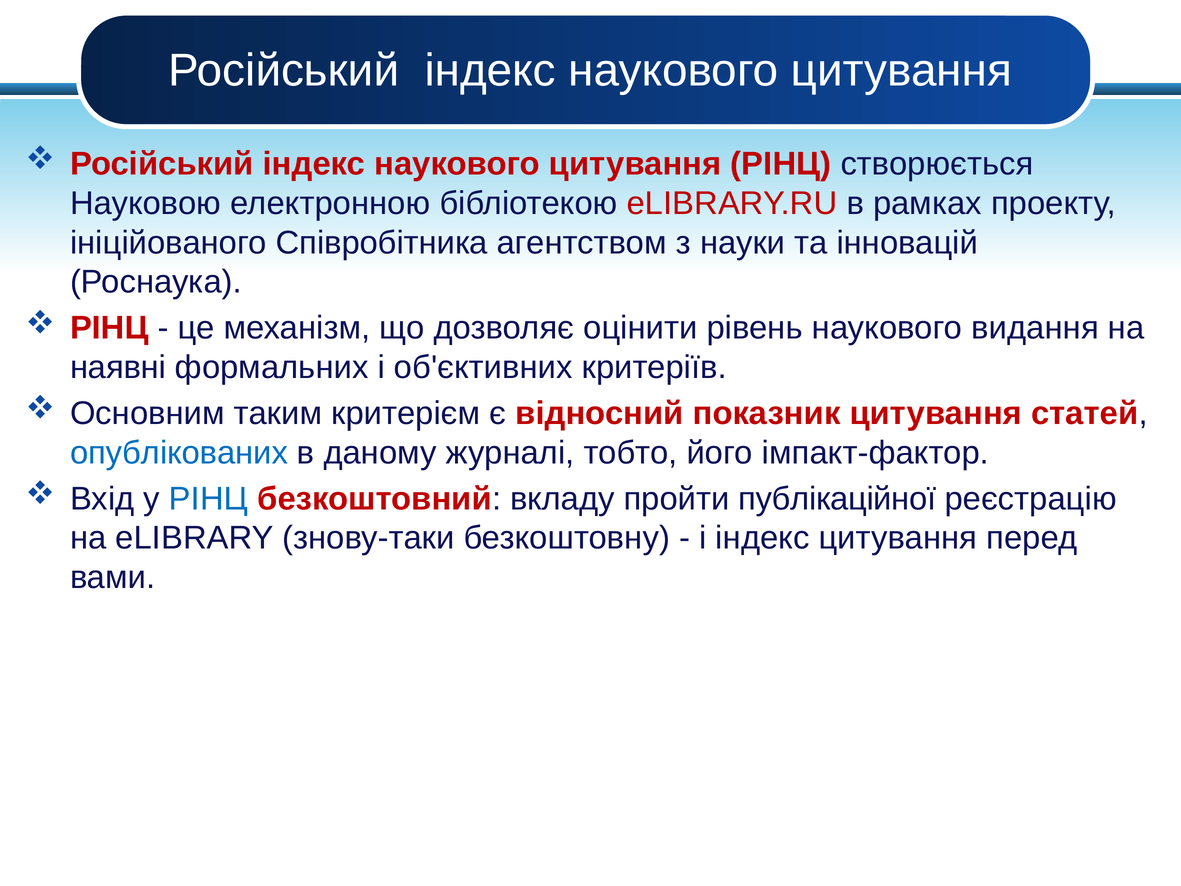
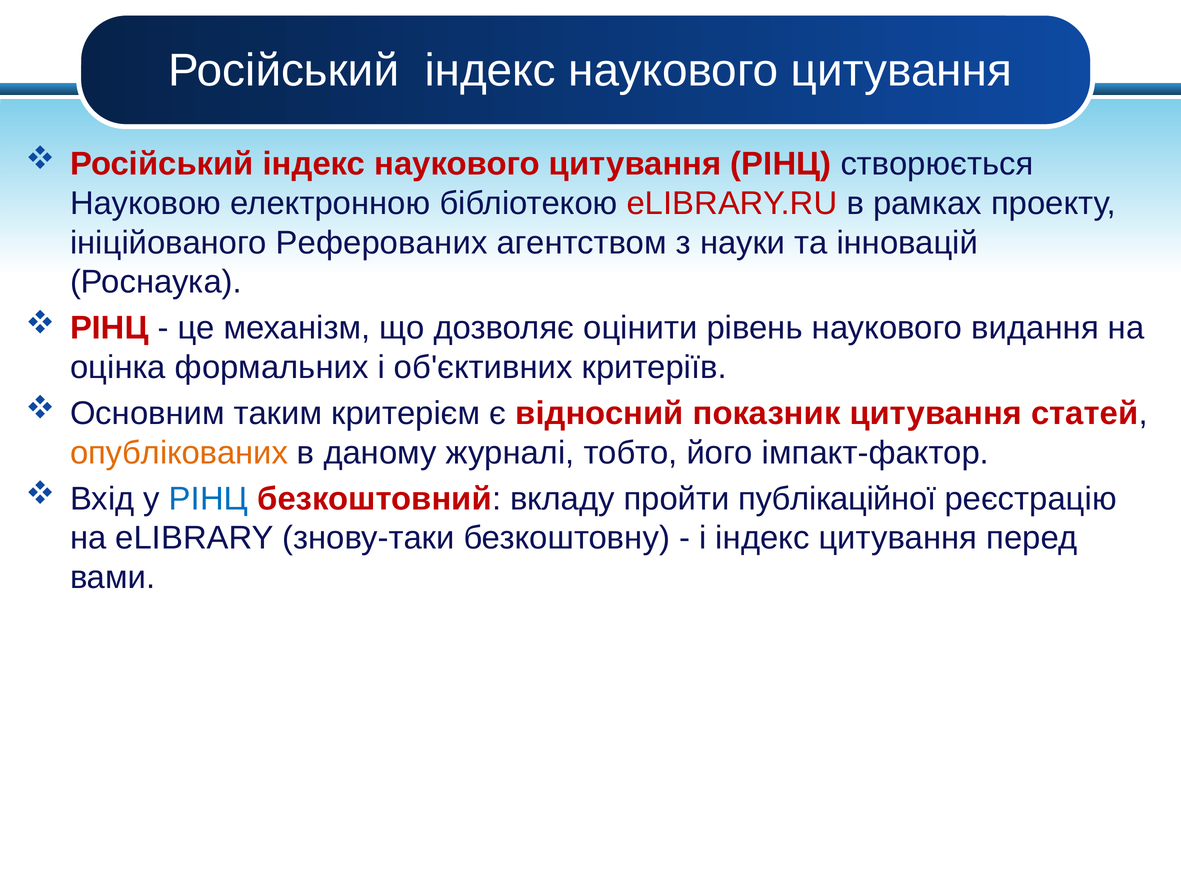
Співробітника: Співробітника -> Реферованих (382, 243)
наявні: наявні -> оцінка (118, 367)
опублікованих colour: blue -> orange (179, 453)
